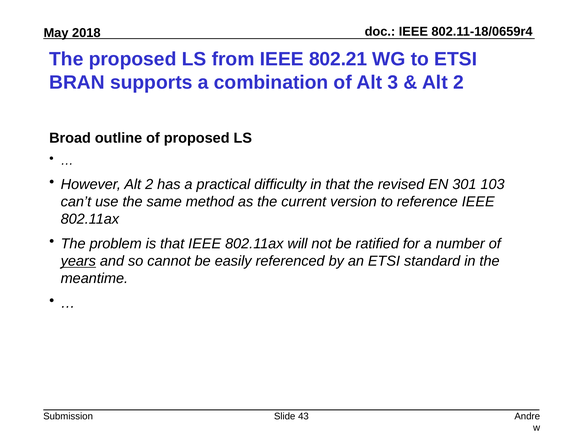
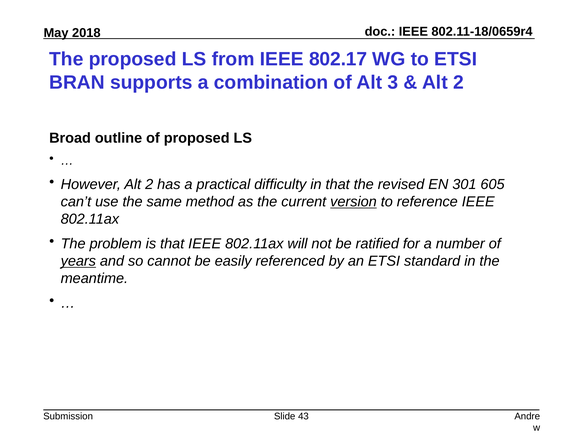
802.21: 802.21 -> 802.17 (338, 59)
103: 103 -> 605 (493, 184)
version underline: none -> present (354, 202)
